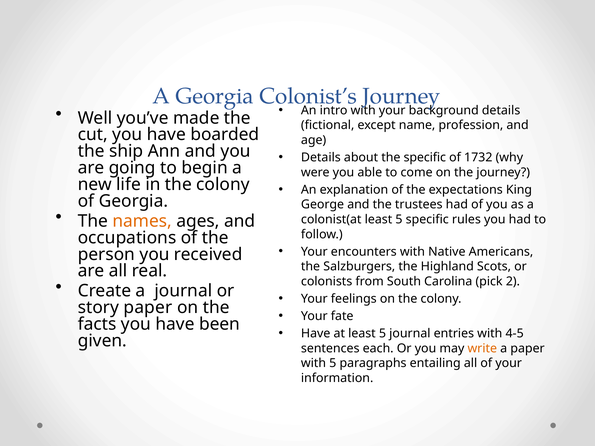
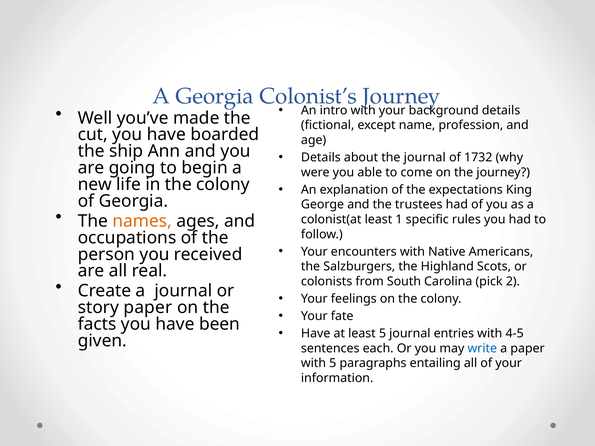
the specific: specific -> journal (425, 158)
colonist(at least 5: 5 -> 1 (399, 220)
write colour: orange -> blue (482, 348)
